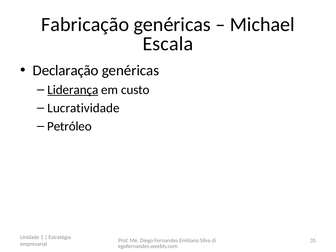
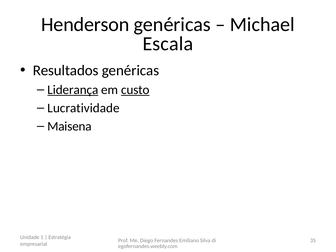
Fabricação: Fabricação -> Henderson (85, 24)
Declaração: Declaração -> Resultados (66, 70)
custo underline: none -> present (135, 90)
Petróleo: Petróleo -> Maisena (69, 126)
